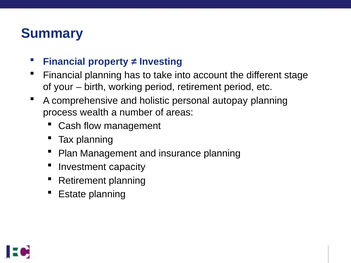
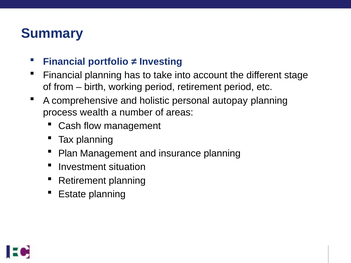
property: property -> portfolio (108, 62)
your: your -> from (64, 87)
capacity: capacity -> situation (127, 167)
